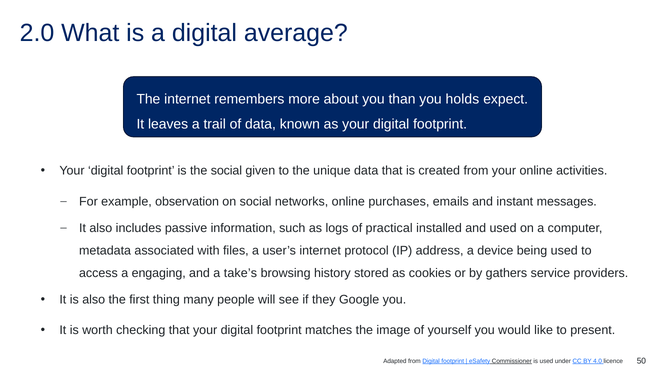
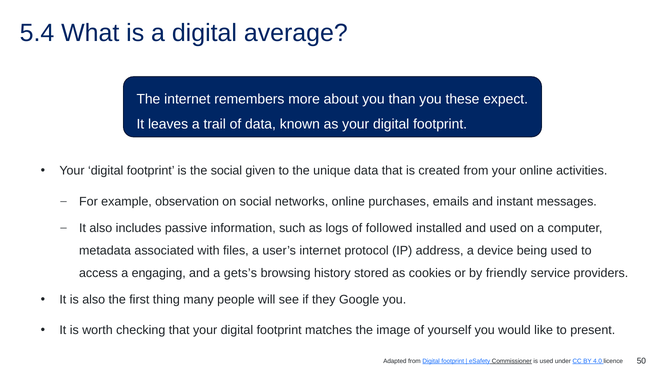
2.0: 2.0 -> 5.4 (37, 33)
holds: holds -> these (462, 99)
practical: practical -> followed (389, 228)
take’s: take’s -> gets’s (240, 273)
gathers: gathers -> friendly (506, 273)
